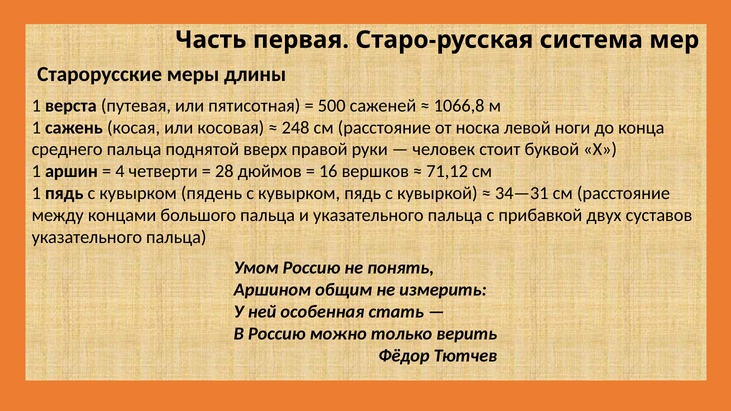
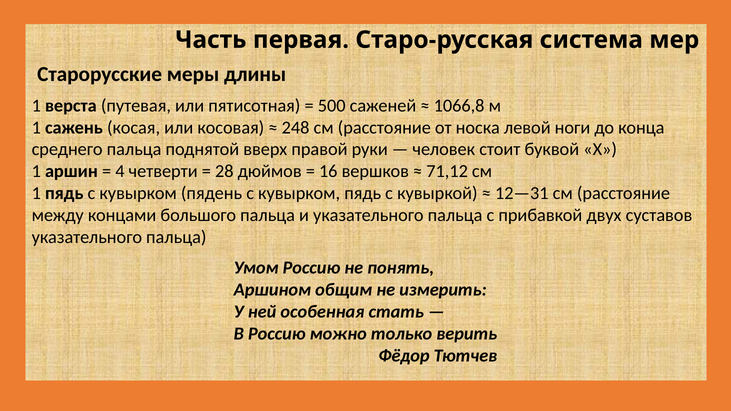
34—31: 34—31 -> 12—31 (522, 193)
